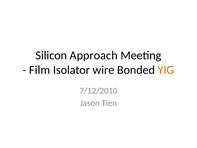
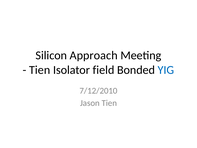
Film: Film -> Tien (40, 70)
wire: wire -> field (103, 70)
YIG colour: orange -> blue (166, 70)
